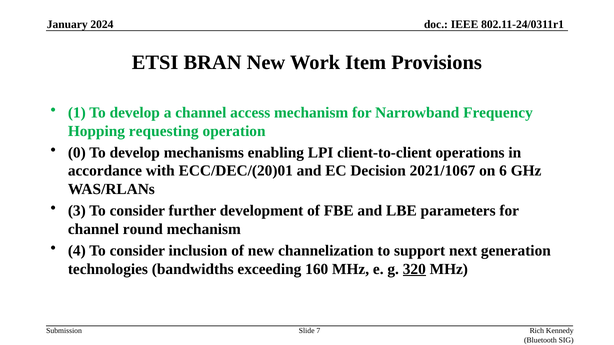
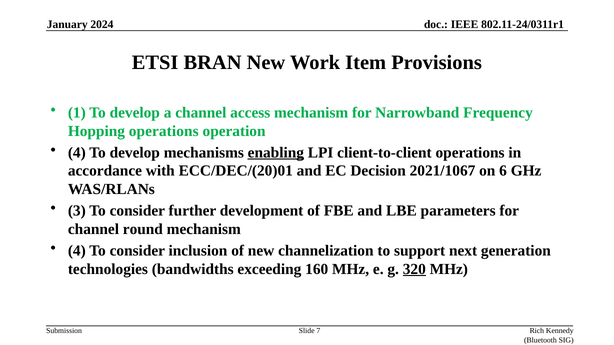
Hopping requesting: requesting -> operations (164, 131)
0: 0 -> 4 (77, 153)
enabling underline: none -> present (276, 153)
